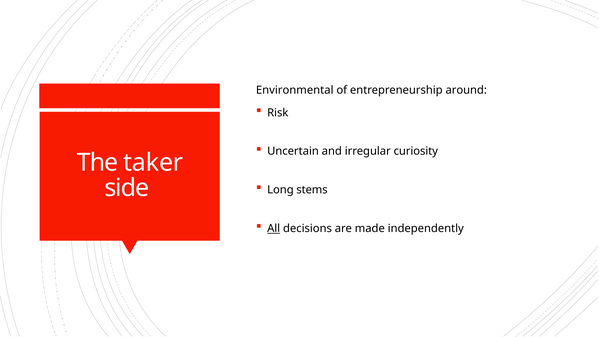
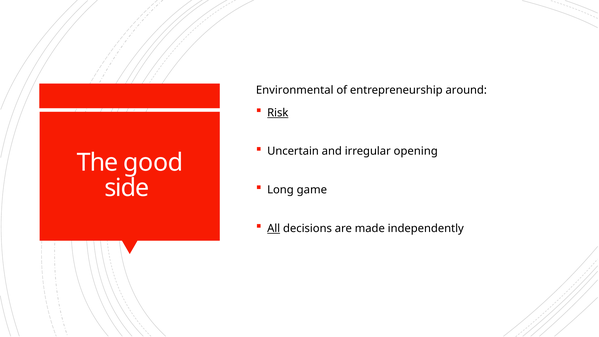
Risk underline: none -> present (278, 113)
curiosity: curiosity -> opening (416, 151)
taker: taker -> good (153, 162)
stems: stems -> game (312, 190)
